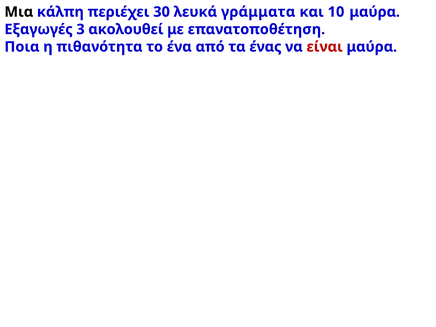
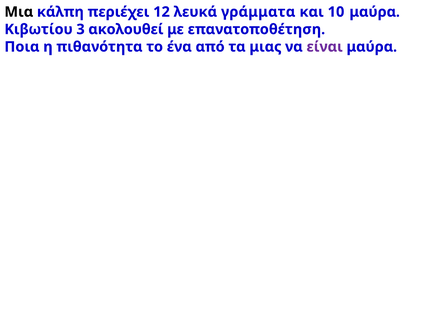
30: 30 -> 12 (162, 12)
Εξαγωγές: Εξαγωγές -> Κιβωτίου (39, 29)
ένας: ένας -> μιας (265, 47)
είναι colour: red -> purple (325, 47)
